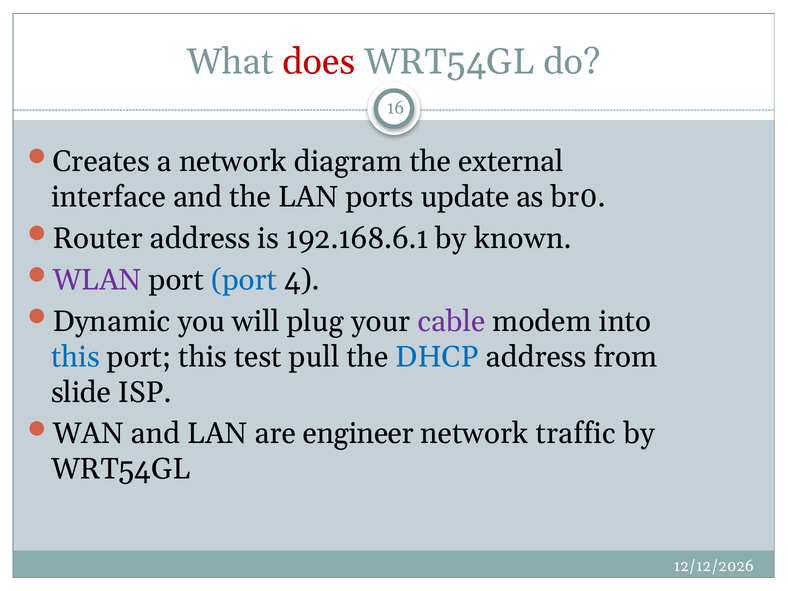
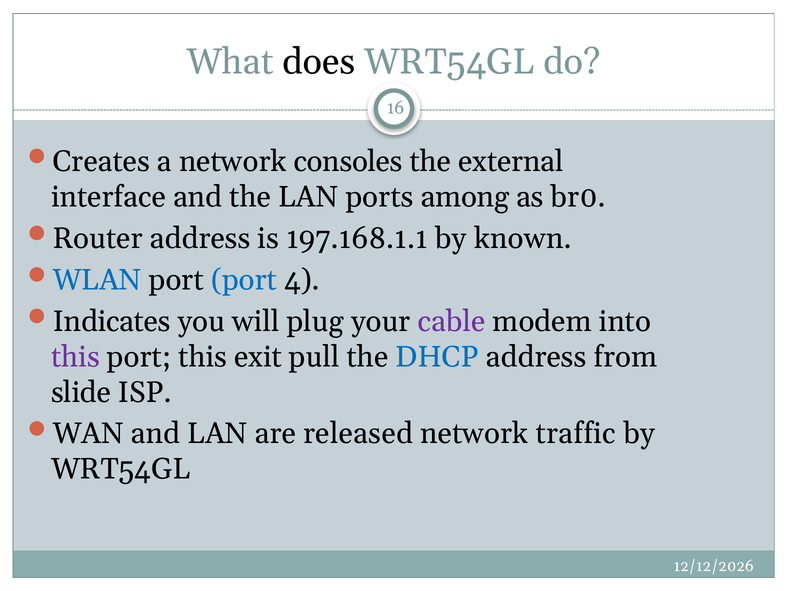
does colour: red -> black (319, 62)
diagram: diagram -> consoles (348, 162)
update: update -> among (465, 197)
192.168.6.1: 192.168.6.1 -> 197.168.1.1 (357, 238)
WLAN colour: purple -> blue (97, 280)
Dynamic: Dynamic -> Indicates (112, 321)
this colour: blue -> purple (75, 357)
test: test -> exit (258, 357)
engineer: engineer -> released (358, 434)
